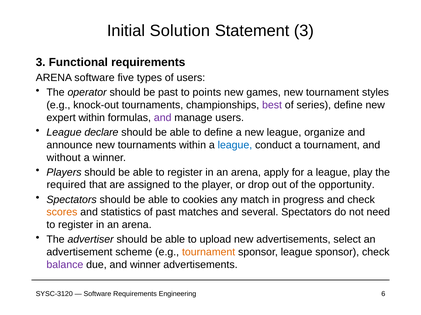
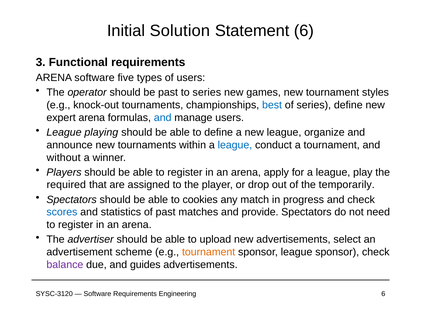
Statement 3: 3 -> 6 (304, 31)
to points: points -> series (207, 93)
best colour: purple -> blue (272, 105)
expert within: within -> arena (92, 118)
and colour: purple -> blue (163, 118)
declare: declare -> playing (101, 133)
opportunity: opportunity -> temporarily (347, 185)
scores colour: orange -> blue (62, 213)
several: several -> provide (260, 213)
and winner: winner -> guides (145, 265)
